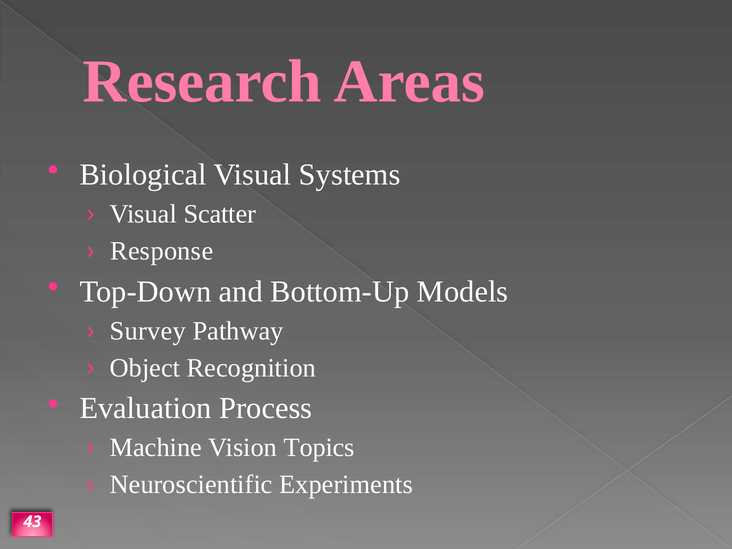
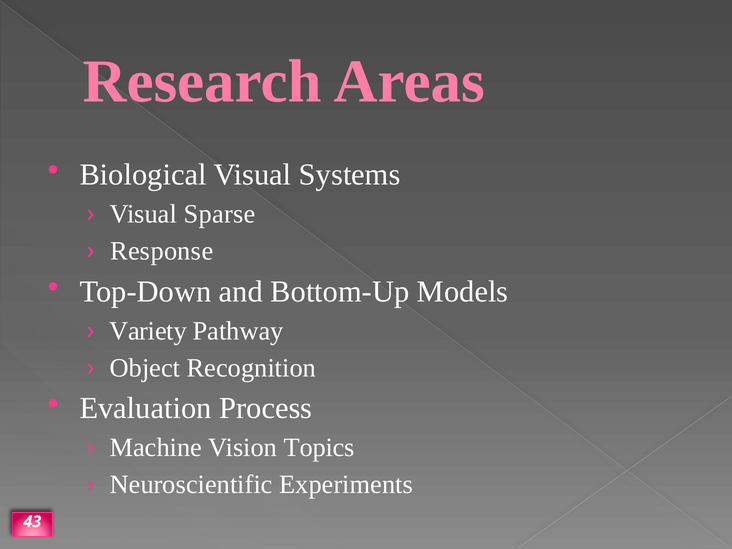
Scatter: Scatter -> Sparse (220, 214)
Survey: Survey -> Variety (148, 331)
